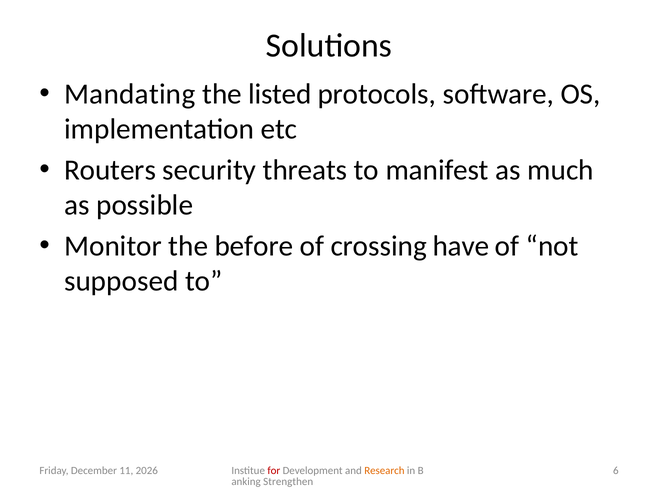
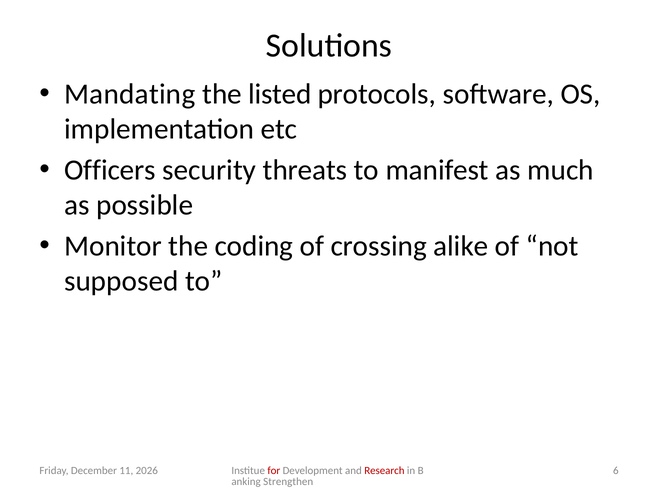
Routers: Routers -> Officers (110, 170)
before: before -> coding (254, 246)
have: have -> alike (461, 246)
Research colour: orange -> red (384, 471)
